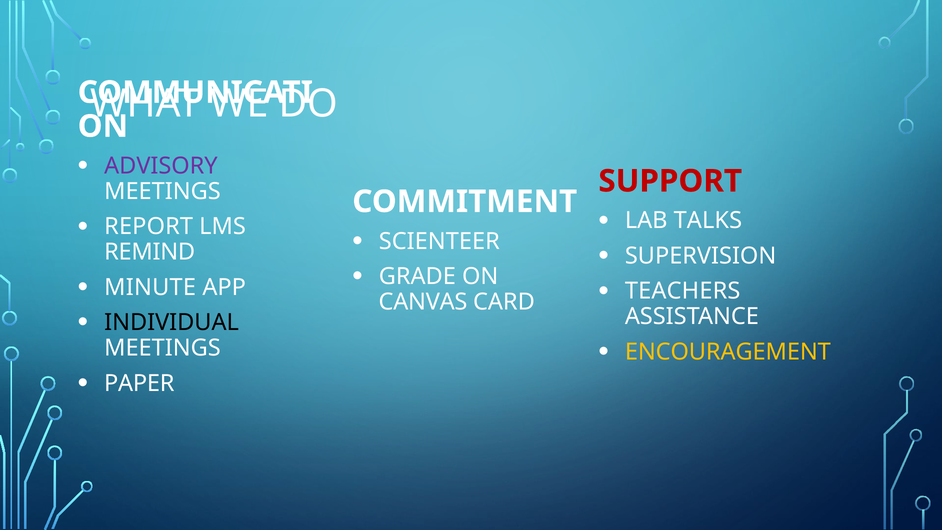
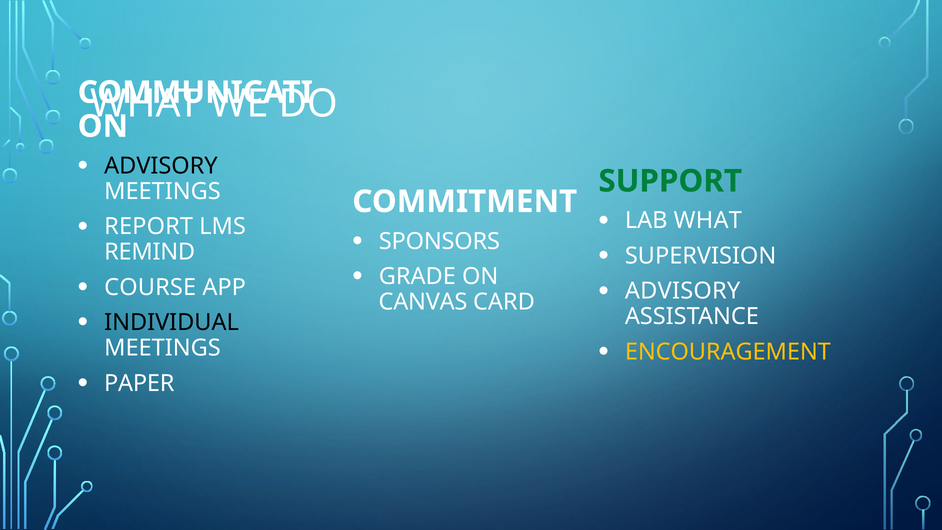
ADVISORY colour: purple -> black (161, 166)
SUPPORT colour: red -> green (670, 181)
LAB TALKS: TALKS -> WHAT (708, 221)
SCIENTEER: SCIENTEER -> SPONSORS (439, 241)
MINUTE: MINUTE -> COURSE (150, 287)
TEACHERS: TEACHERS -> ADVISORY (683, 291)
